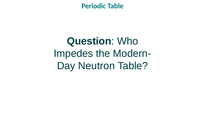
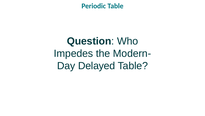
Neutron: Neutron -> Delayed (97, 65)
